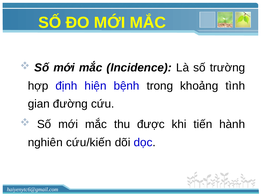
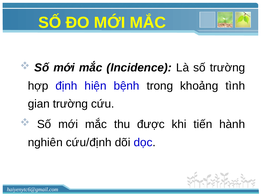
gian đường: đường -> trường (70, 104)
cứu/kiến: cứu/kiến -> cứu/định (89, 142)
